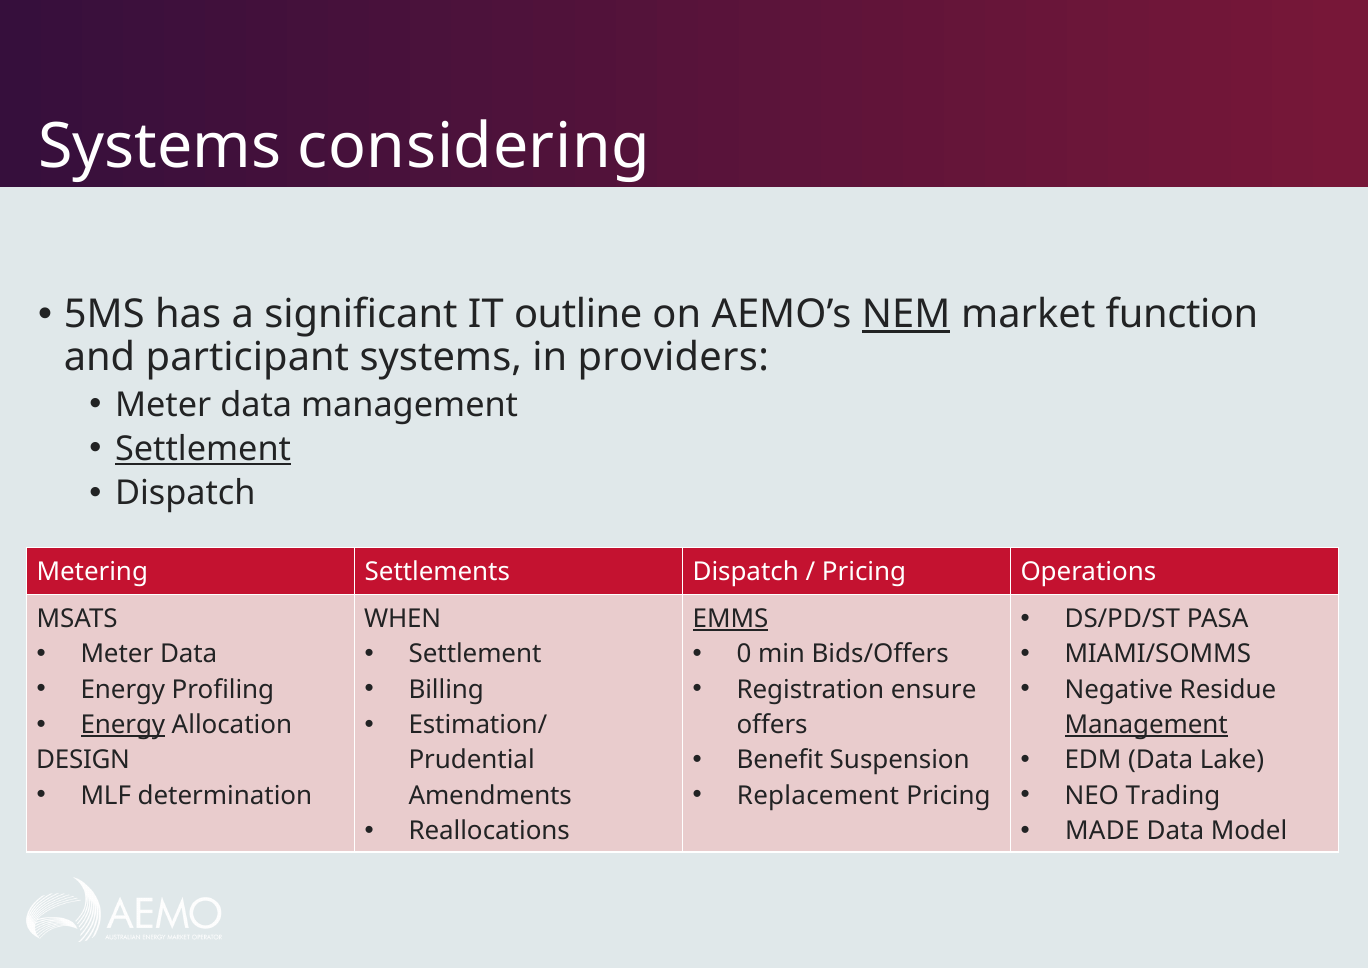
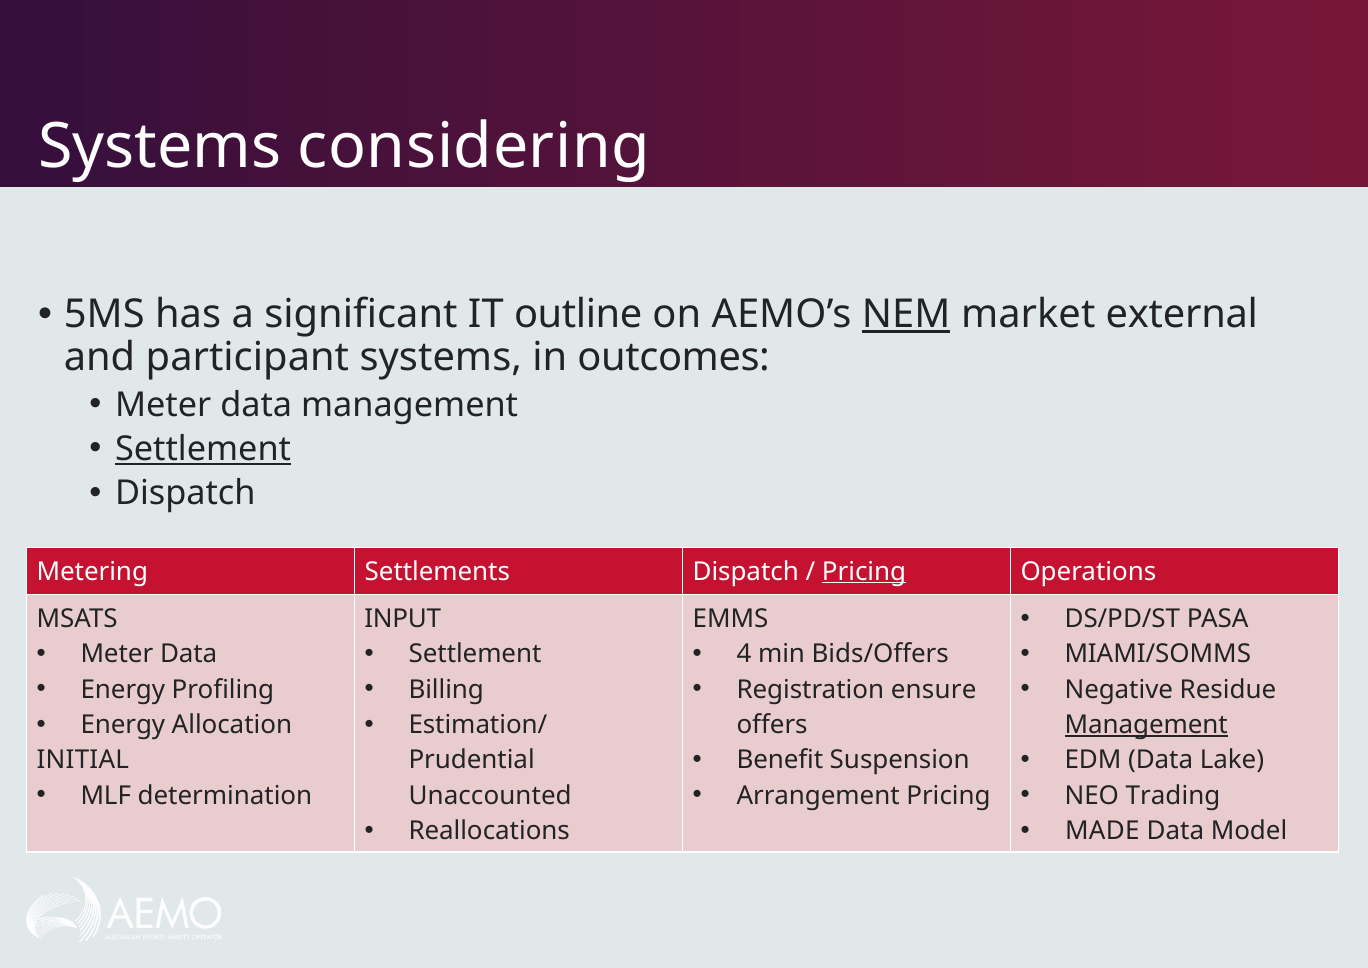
function: function -> external (1182, 314)
providers: providers -> outcomes (674, 357)
Pricing underline: none -> present (864, 571)
WHEN: WHEN -> INPUT (403, 618)
EMMS underline: present -> none (731, 618)
0: 0 -> 4 (744, 654)
Energy underline: present -> none (123, 724)
DESIGN: DESIGN -> INITIAL (83, 760)
Replacement: Replacement -> Arrangement (818, 795)
Amendments: Amendments -> Unaccounted (490, 795)
